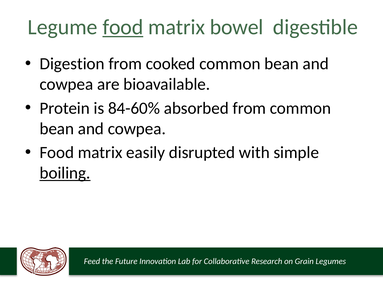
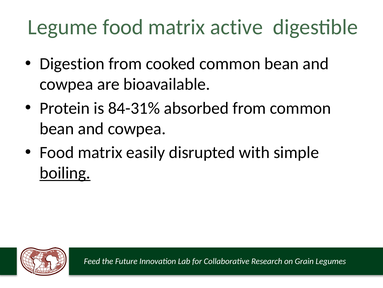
food underline: present -> none (123, 27)
bowel: bowel -> active (236, 27)
84-60%: 84-60% -> 84-31% (134, 108)
